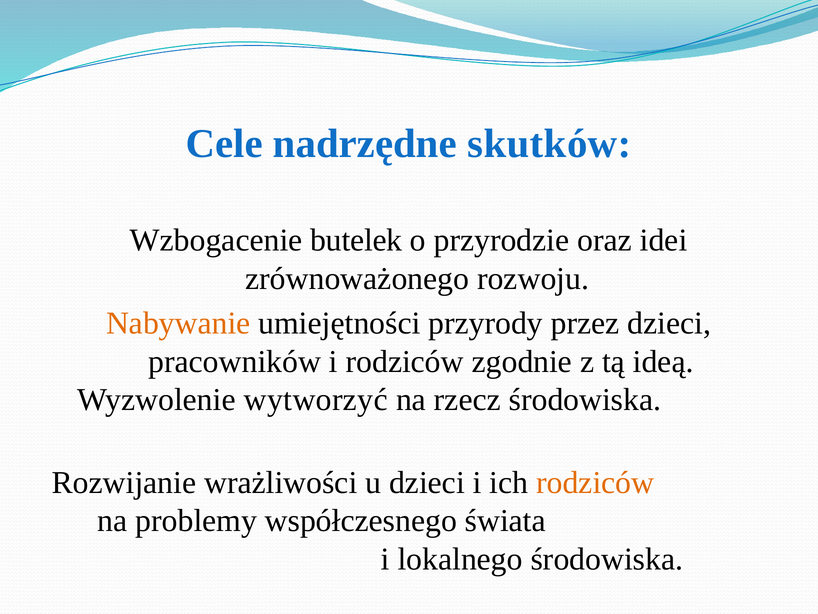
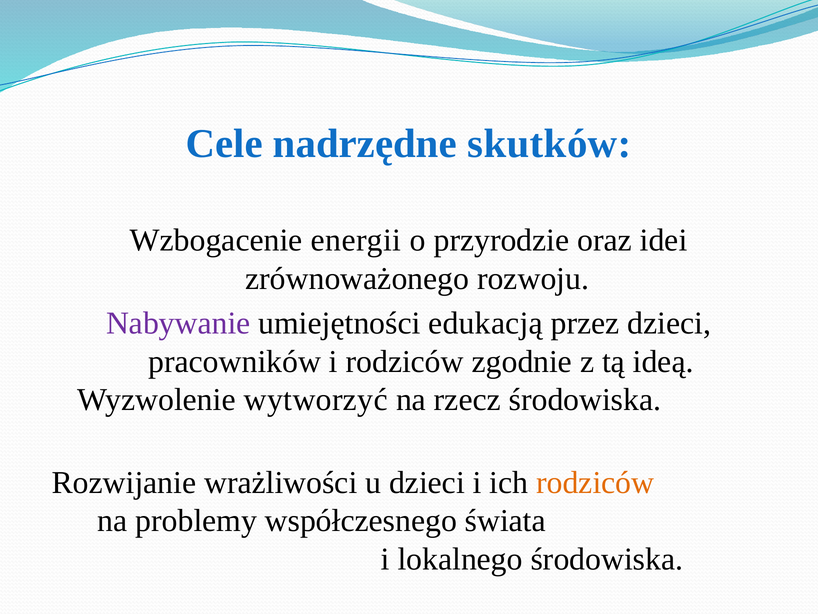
butelek: butelek -> energii (356, 240)
Nabywanie colour: orange -> purple (178, 323)
przyrody: przyrody -> edukacją (486, 323)
